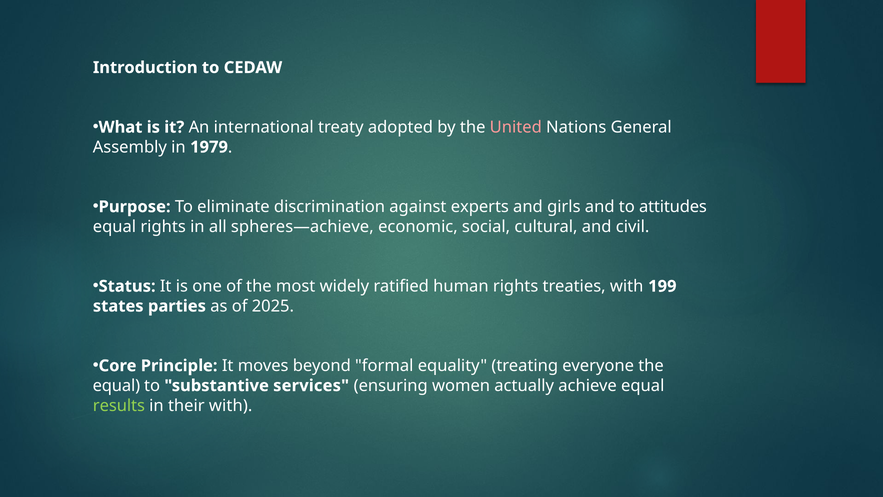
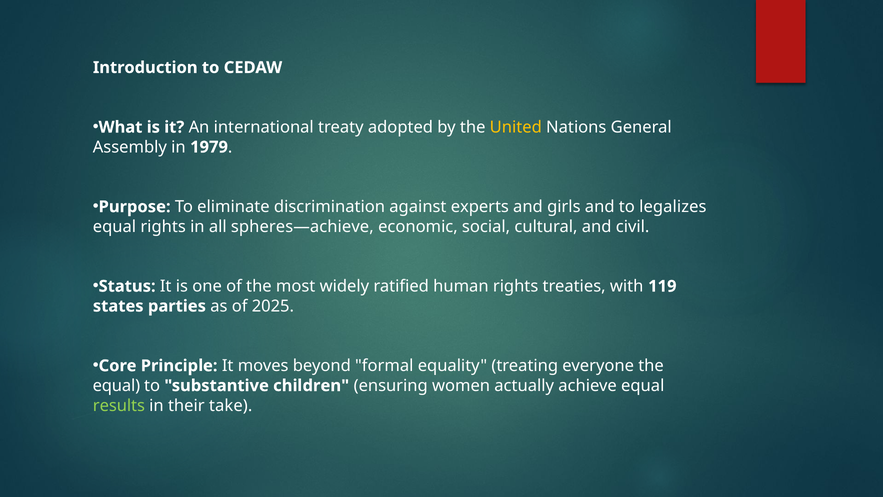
United colour: pink -> yellow (516, 127)
attitudes: attitudes -> legalizes (673, 207)
199: 199 -> 119 (662, 286)
services: services -> children (311, 385)
their with: with -> take (231, 405)
